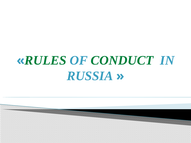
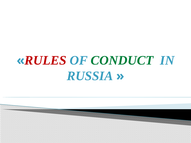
RULES colour: green -> red (45, 61)
